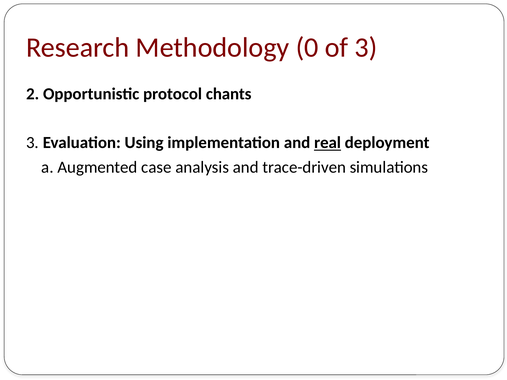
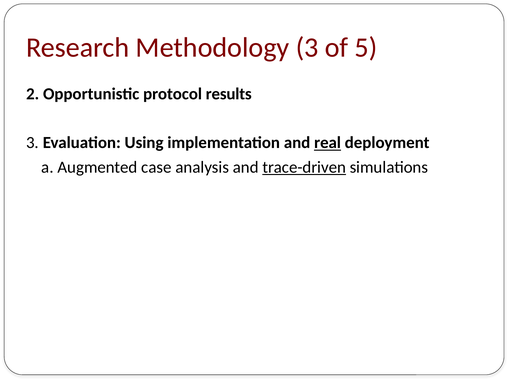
Methodology 0: 0 -> 3 (307, 48)
of 3: 3 -> 5 (366, 48)
chants: chants -> results (229, 94)
trace-driven underline: none -> present (304, 167)
